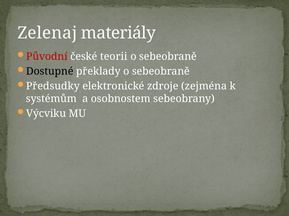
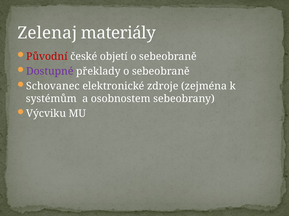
teorii: teorii -> objetí (114, 57)
Dostupné colour: black -> purple (50, 72)
Předsudky: Předsudky -> Schovanec (53, 86)
